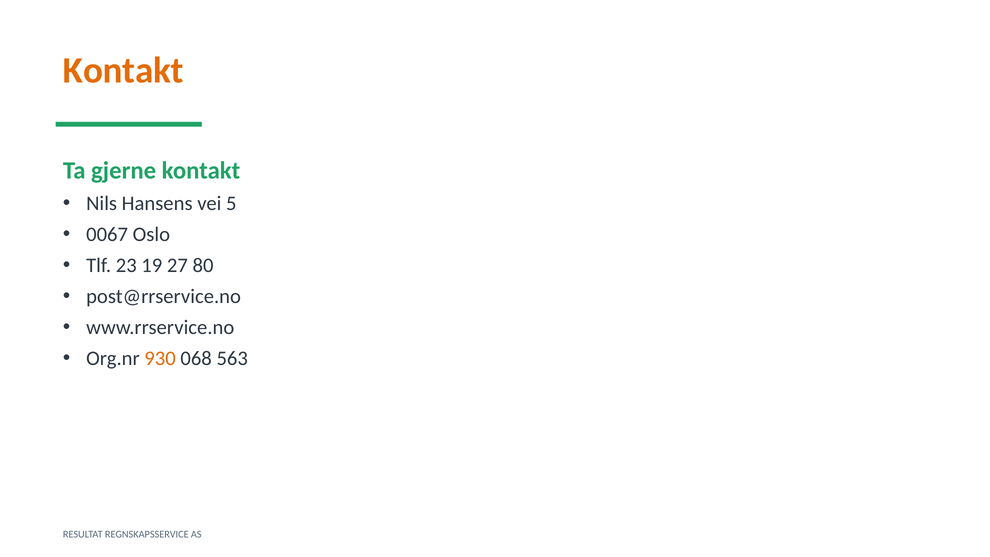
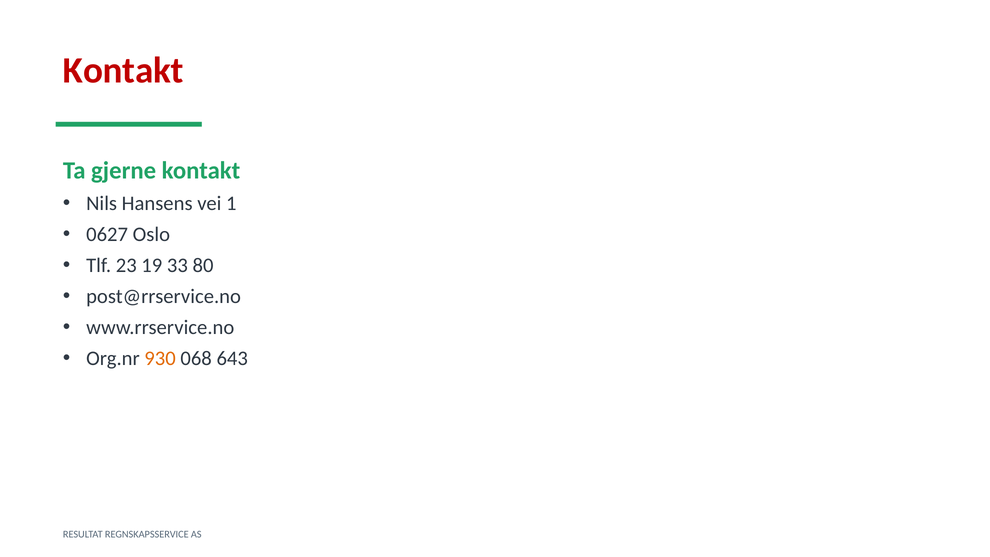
Kontakt colour: orange -> red (123, 71)
5: 5 -> 1 (231, 204)
0067: 0067 -> 0627 (107, 235)
27: 27 -> 33 (177, 265)
563: 563 -> 643 (232, 358)
